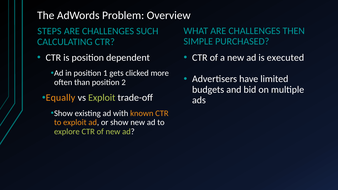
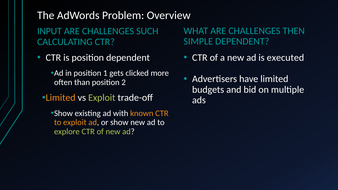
STEPS: STEPS -> INPUT (49, 31)
SIMPLE PURCHASED: PURCHASED -> DEPENDENT (242, 42)
Equally: Equally -> Limited (61, 98)
